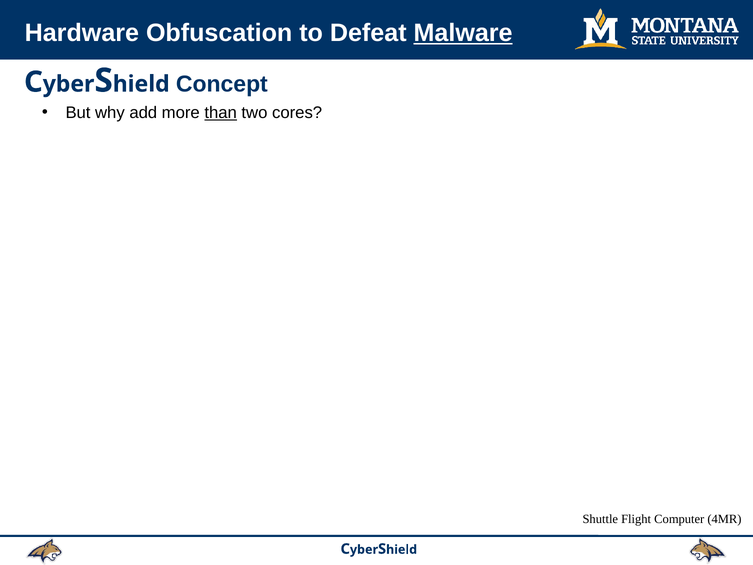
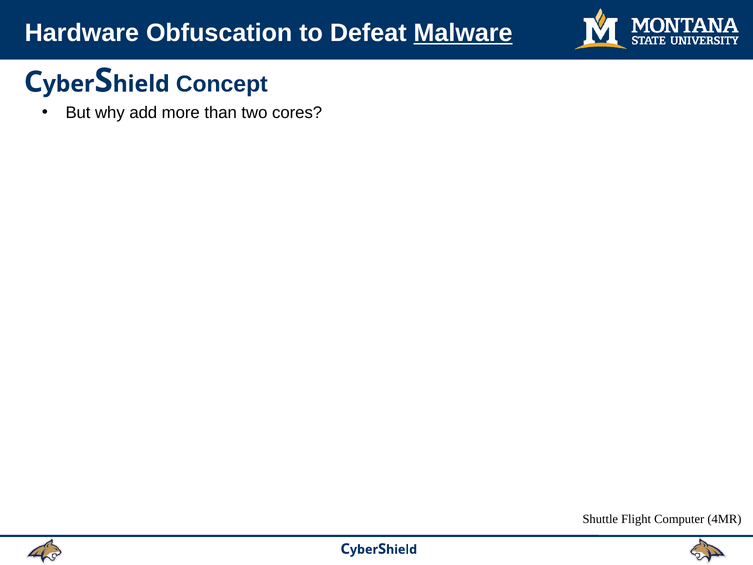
than underline: present -> none (221, 113)
